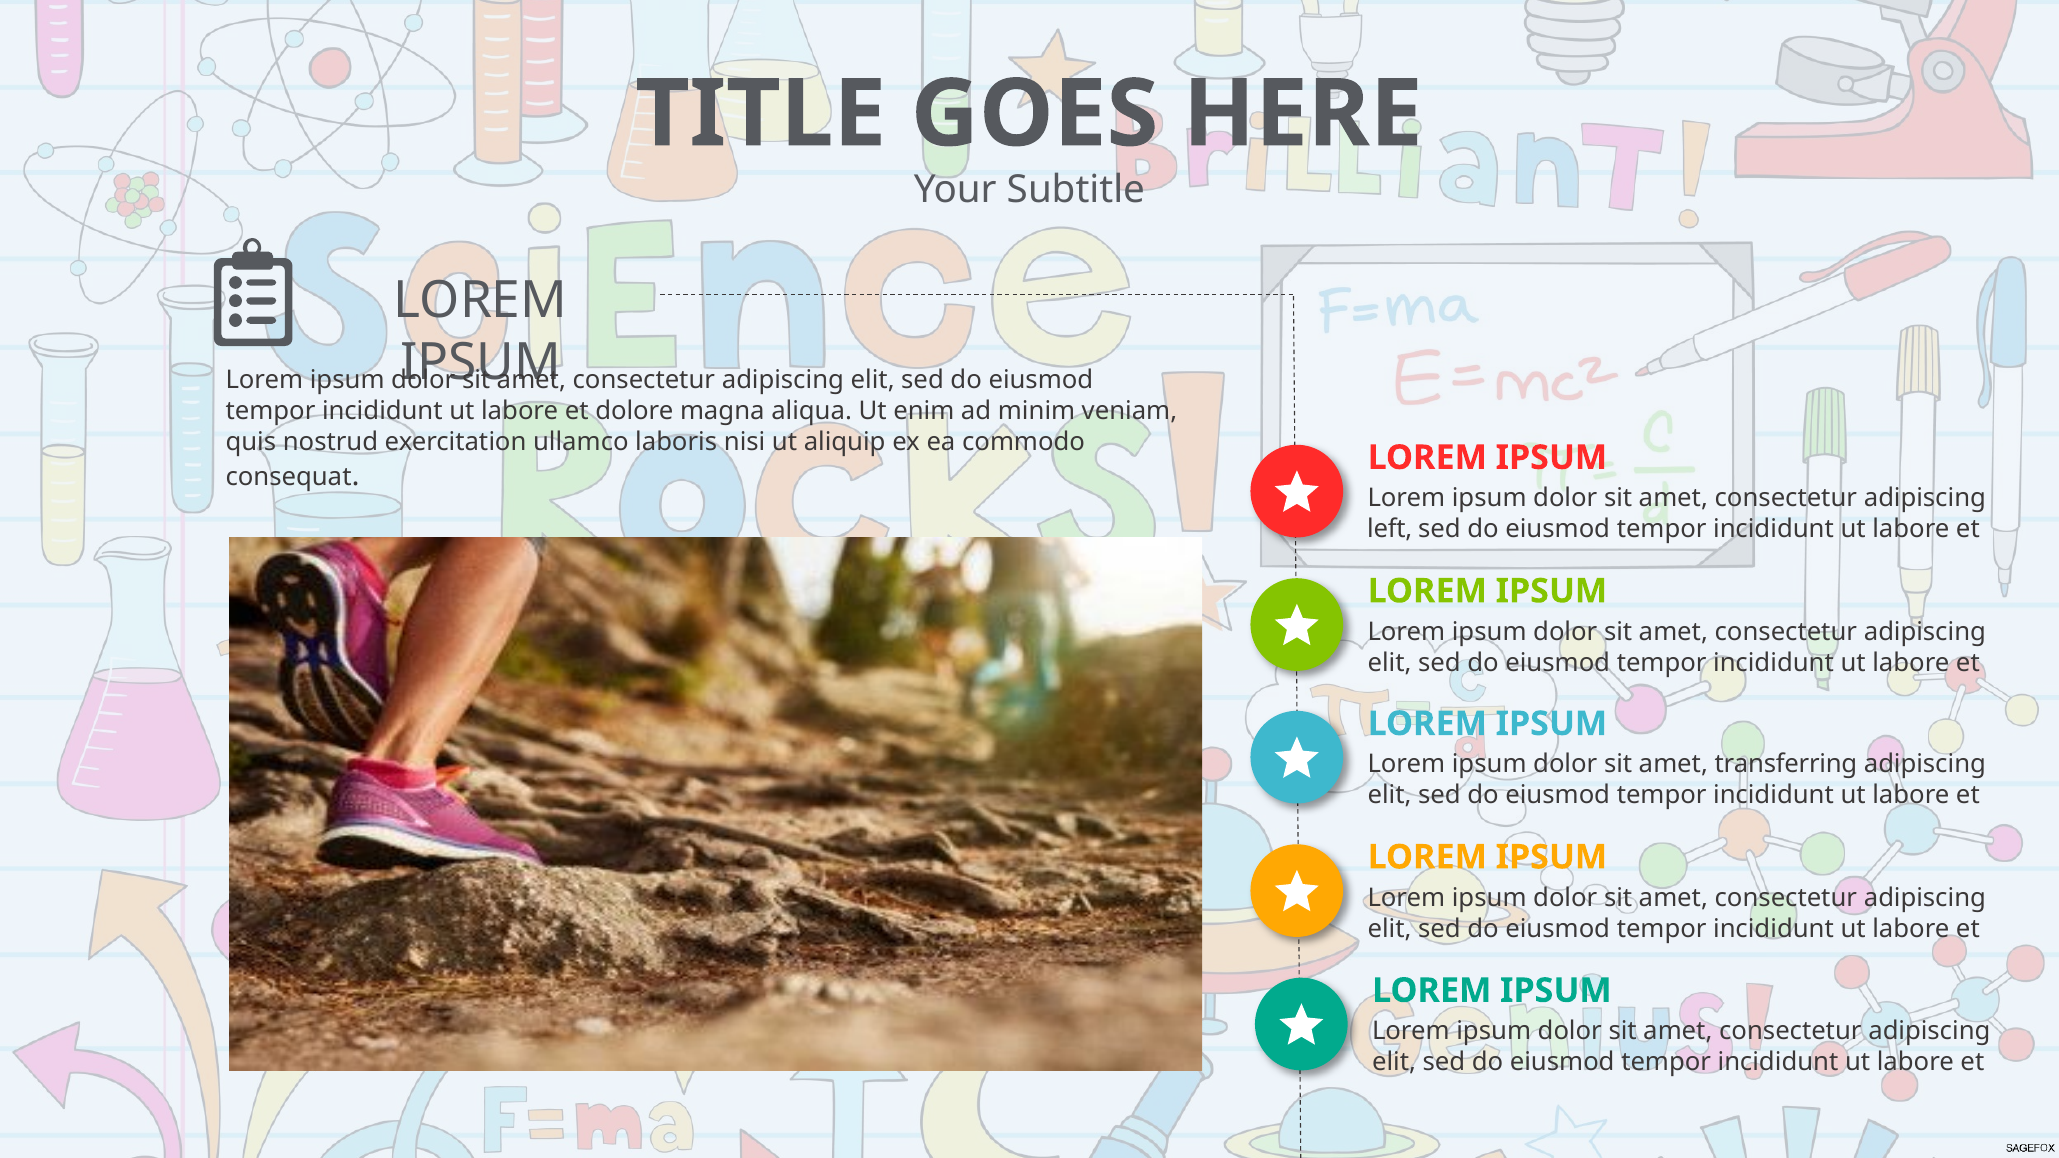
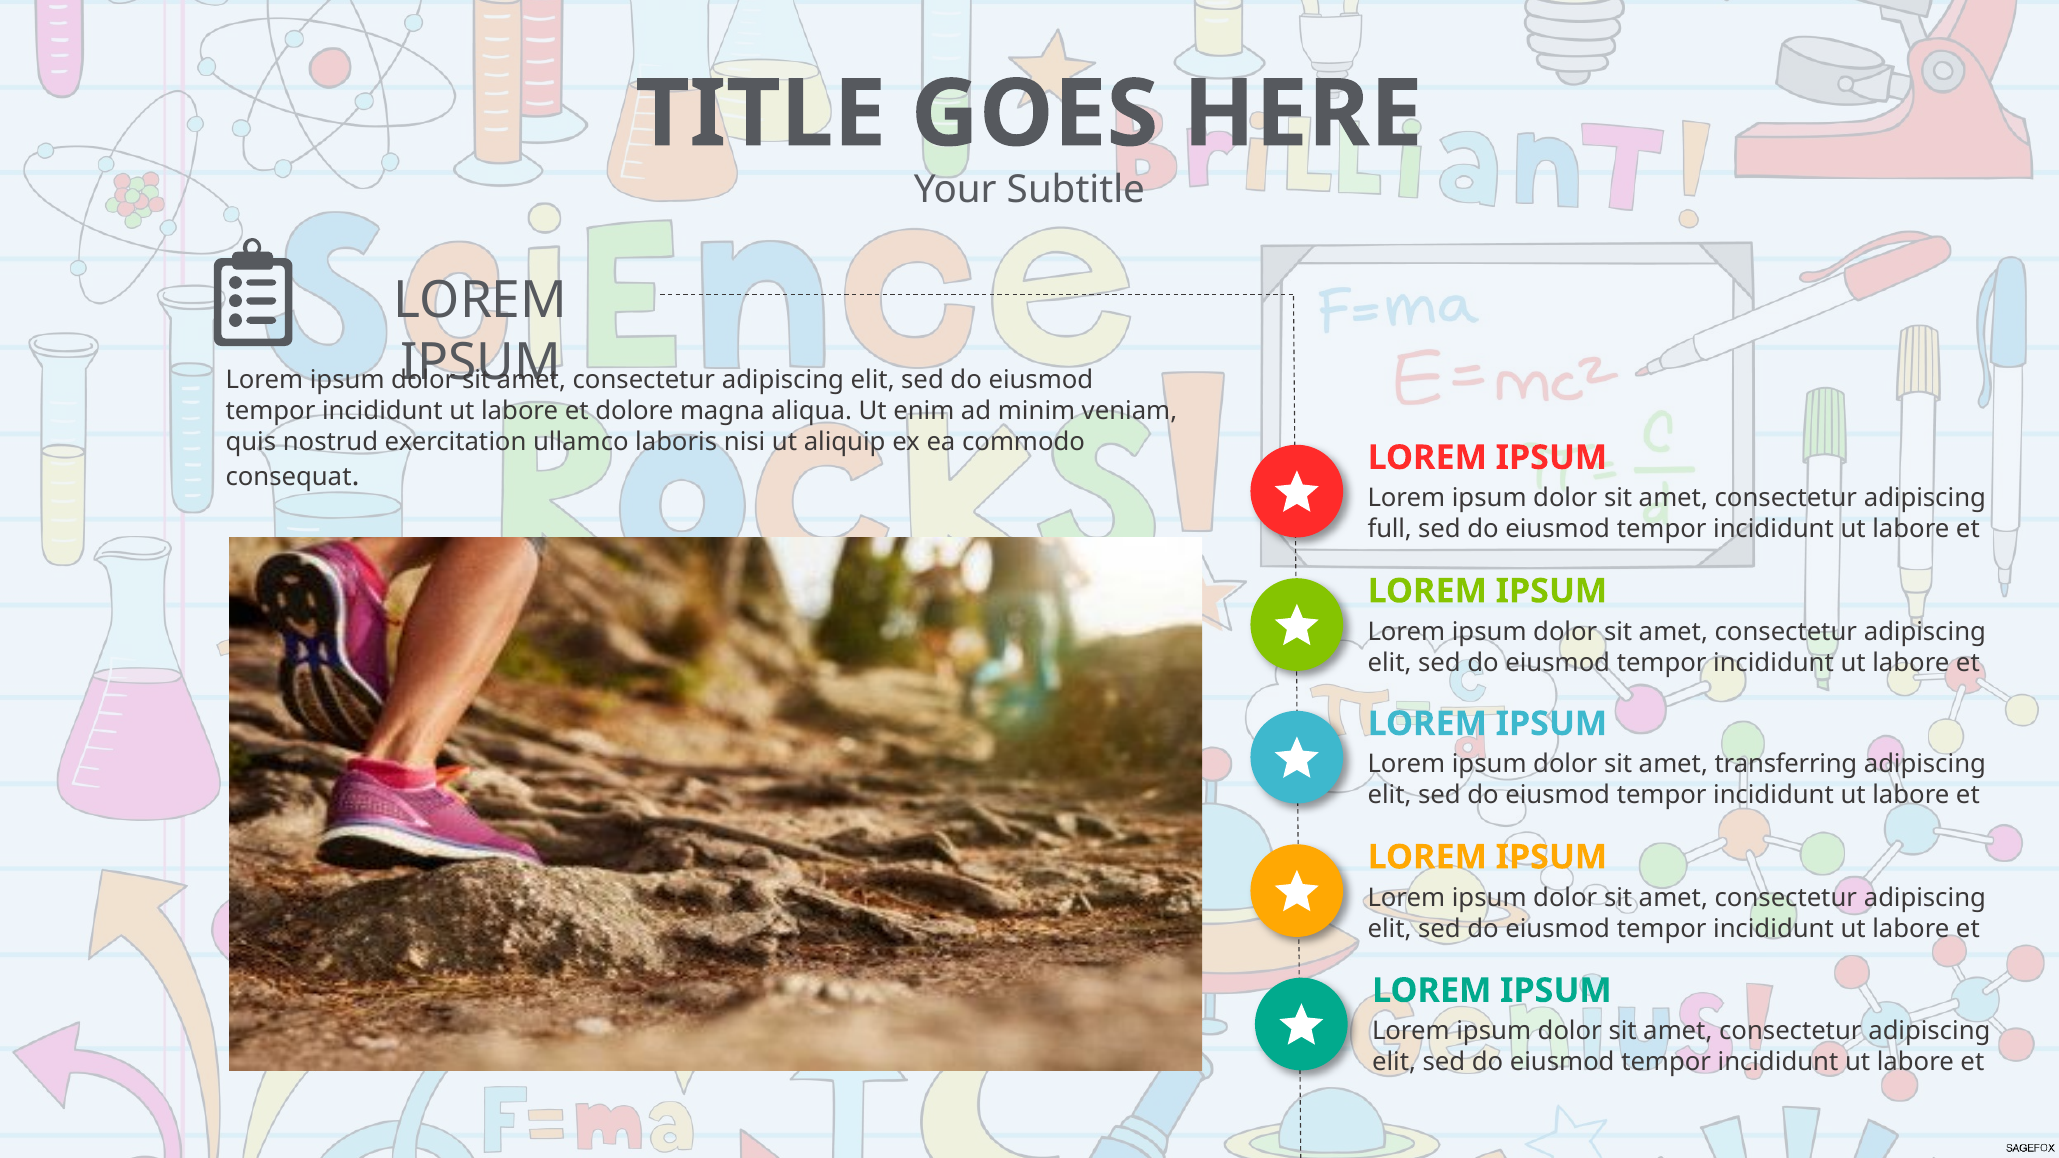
left: left -> full (1390, 529)
